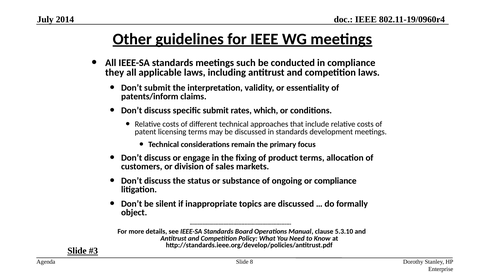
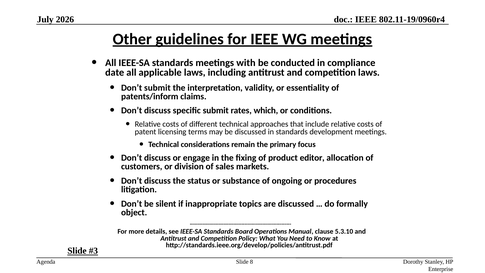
2014: 2014 -> 2026 (65, 19)
such: such -> with (246, 63)
they: they -> date (115, 72)
product terms: terms -> editor (312, 158)
or compliance: compliance -> procedures (335, 181)
